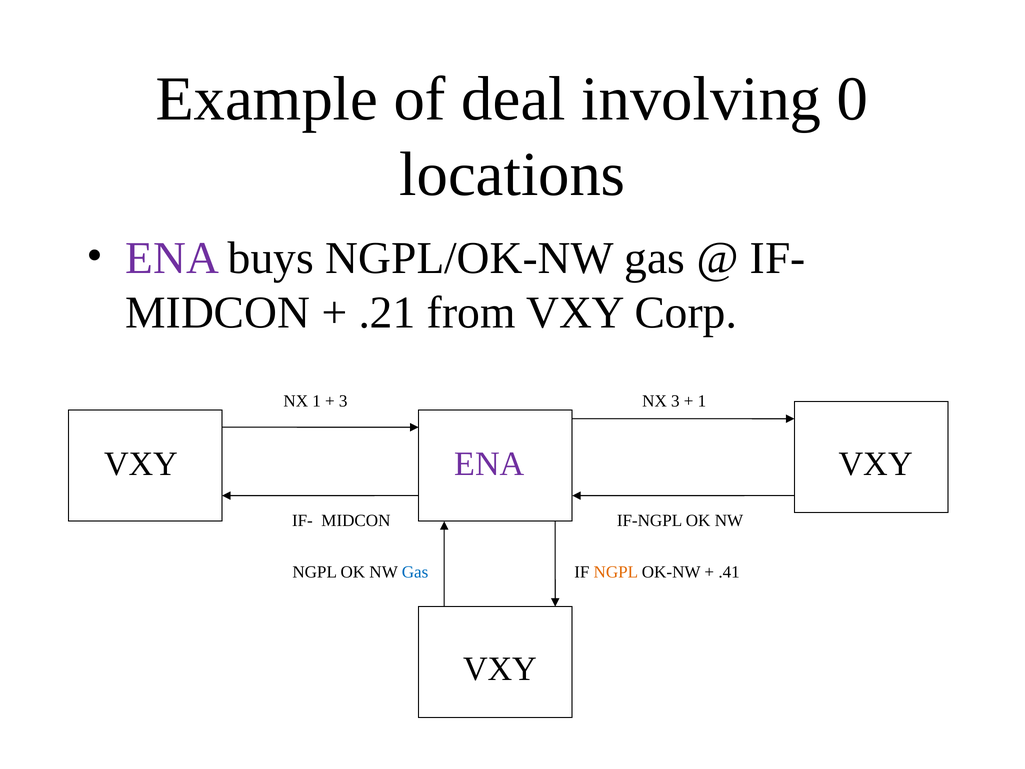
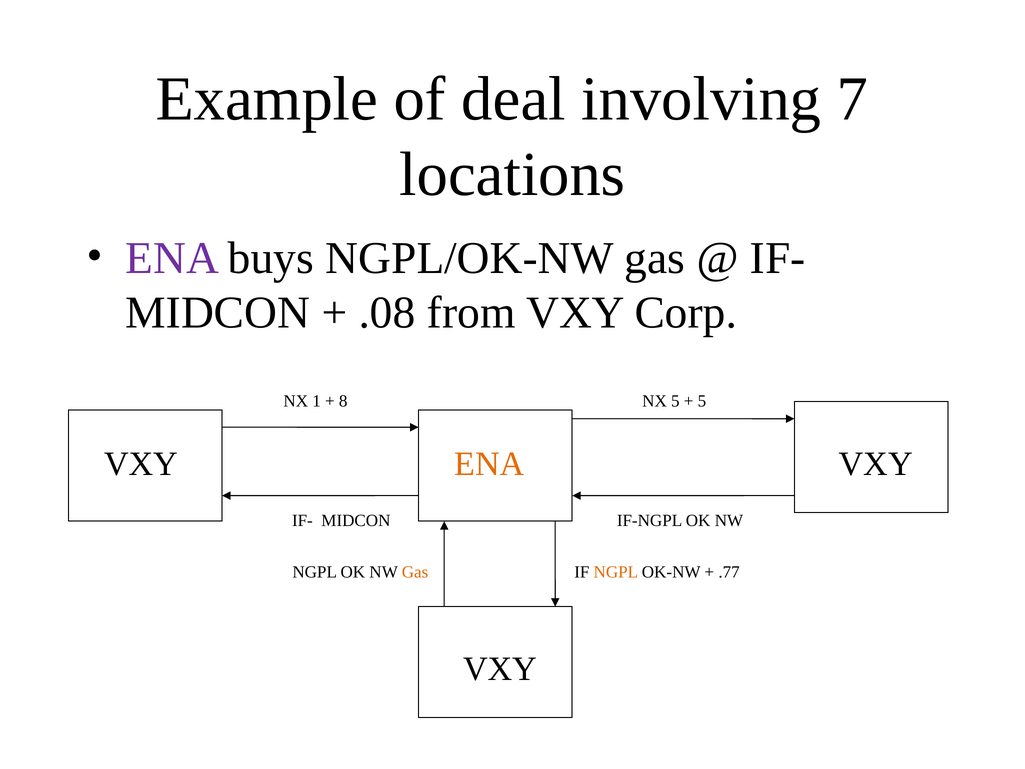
0: 0 -> 7 (853, 99)
.21: .21 -> .08 (387, 313)
3: 3 -> 8 (343, 401)
NX 3: 3 -> 5 (675, 401)
1: 1 -> 5 (702, 401)
ENA colour: purple -> orange (489, 464)
Gas colour: blue -> orange (415, 572)
.41: .41 -> .77 (729, 572)
